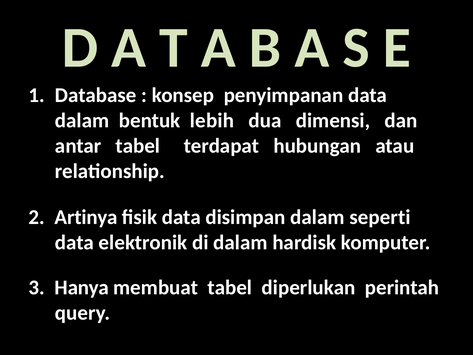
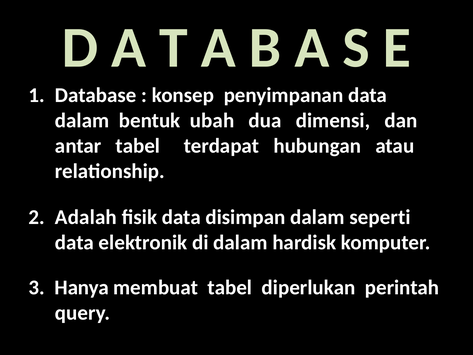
lebih: lebih -> ubah (212, 121)
Artinya: Artinya -> Adalah (86, 217)
